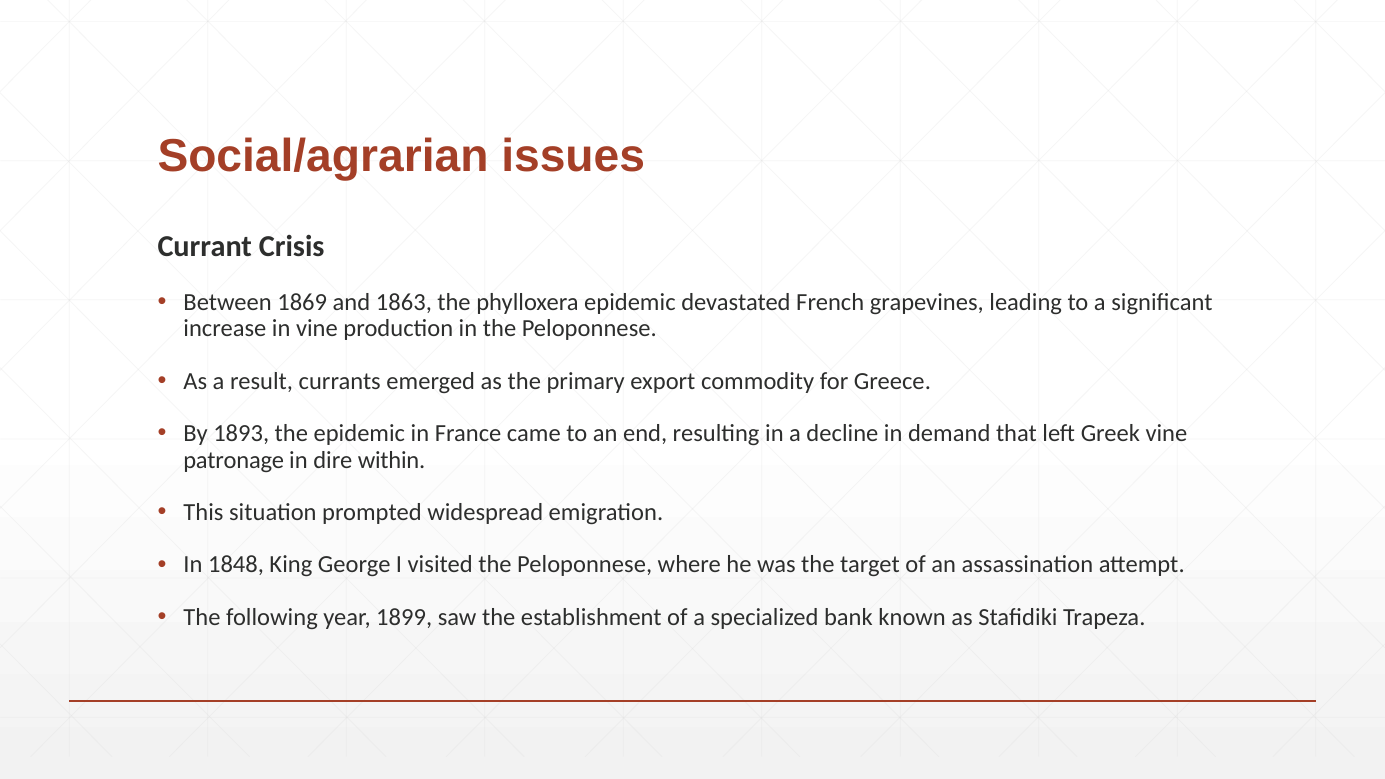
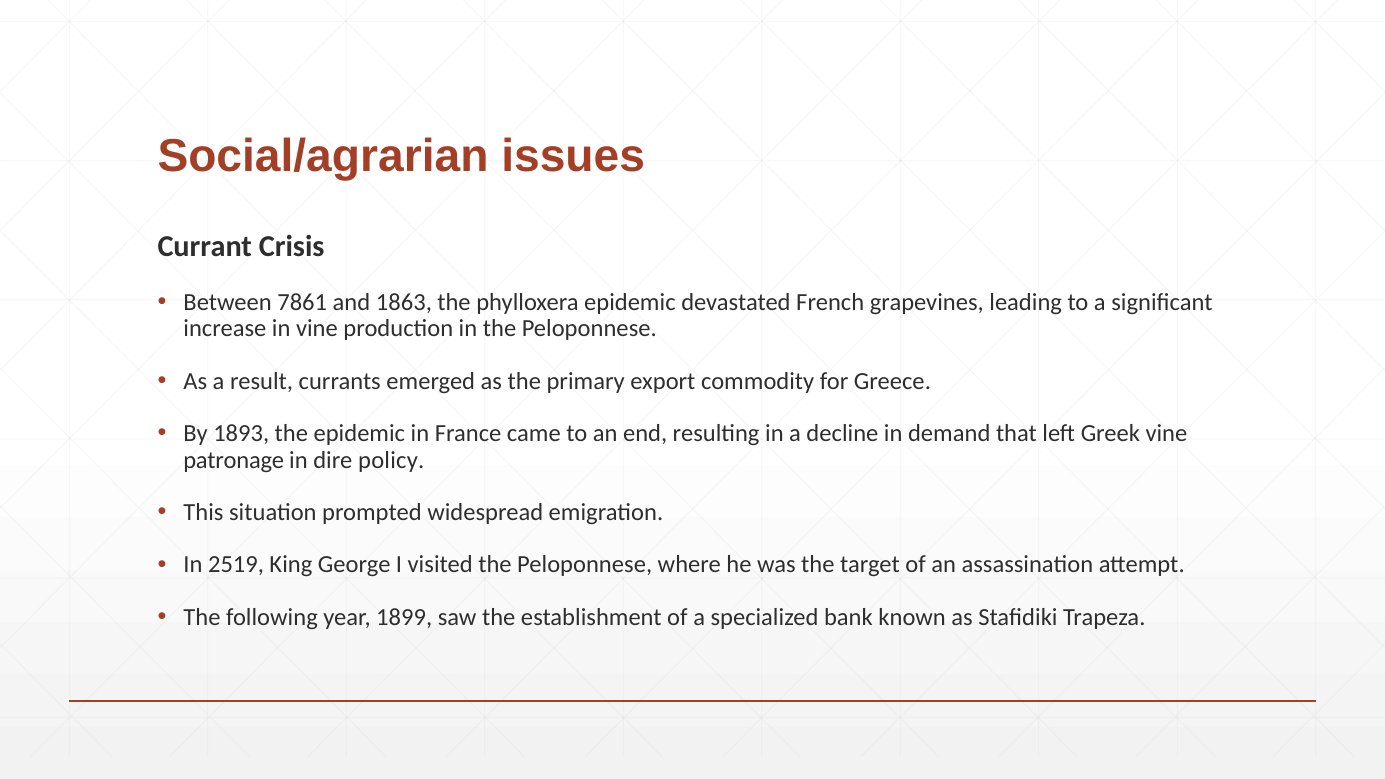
1869: 1869 -> 7861 (302, 302)
within: within -> policy (391, 460)
1848: 1848 -> 2519 (236, 565)
